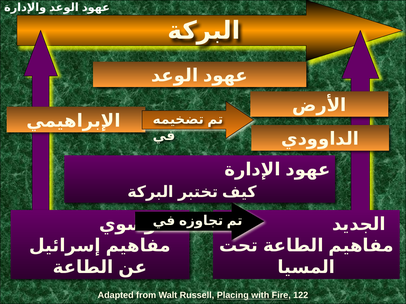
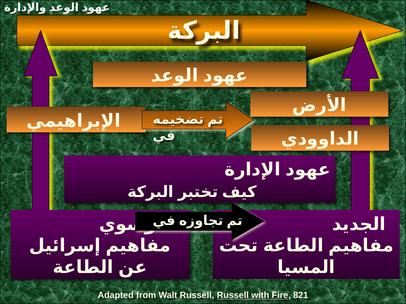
Russell Placing: Placing -> Russell (233, 296)
122: 122 -> 821 (301, 296)
